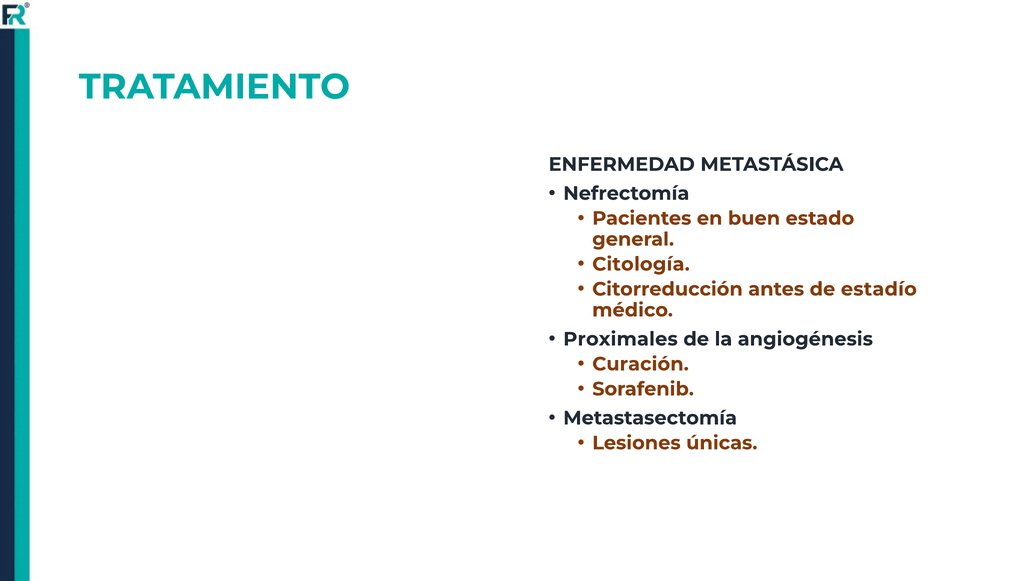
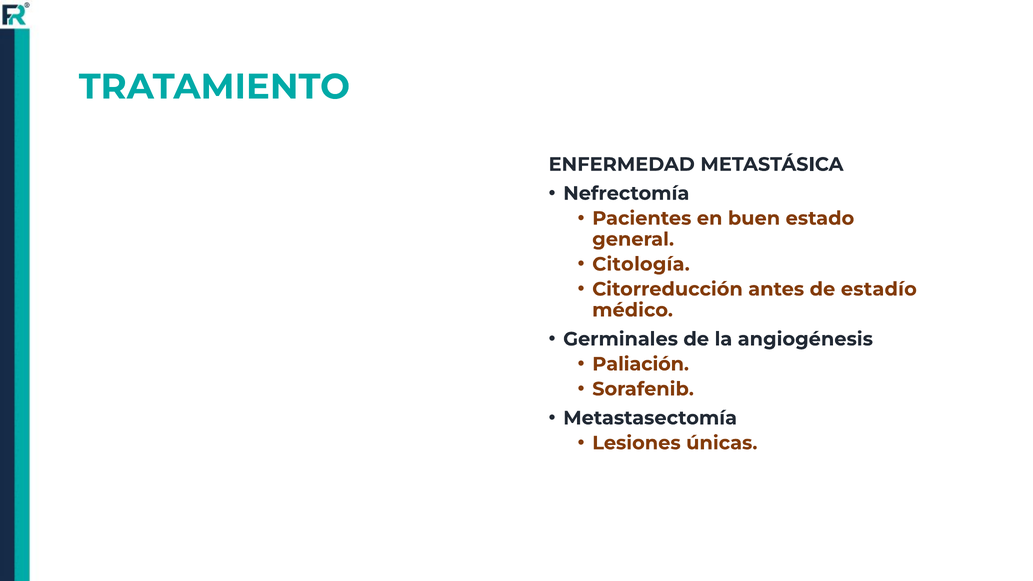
Proximales: Proximales -> Germinales (621, 339)
Curación: Curación -> Paliación (641, 364)
